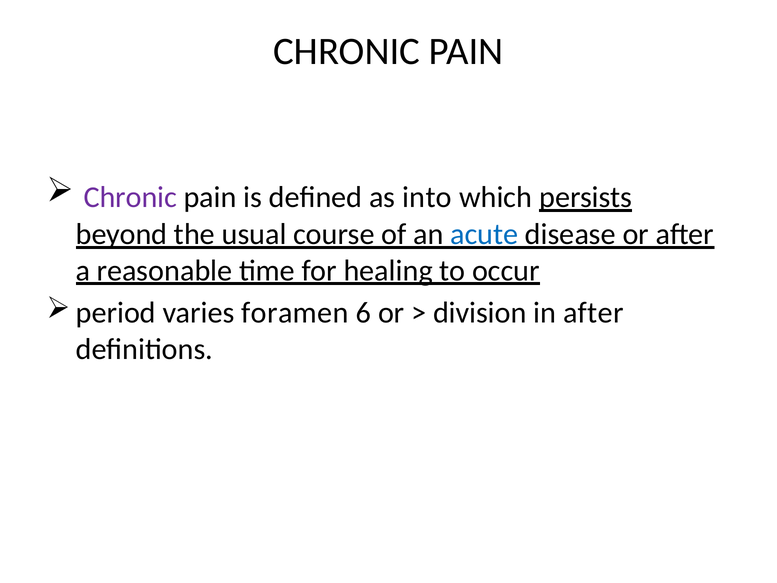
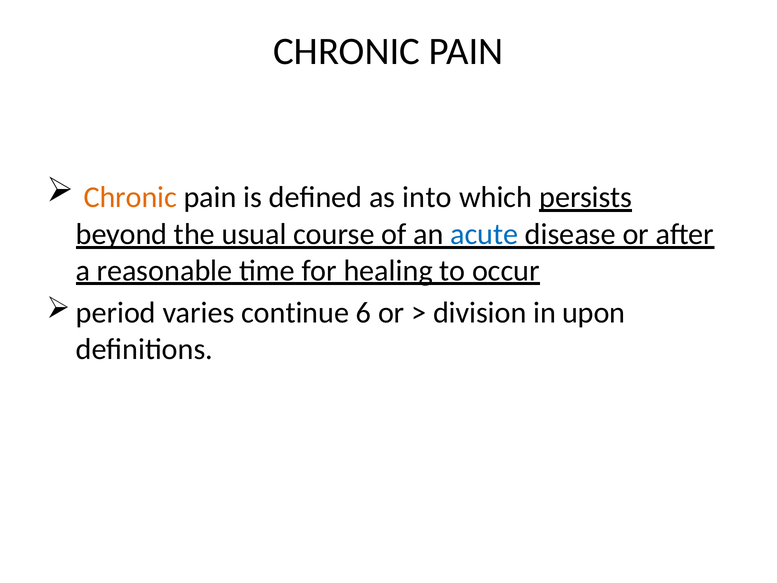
Chronic colour: purple -> orange (130, 197)
foramen: foramen -> continue (295, 313)
in after: after -> upon (594, 313)
